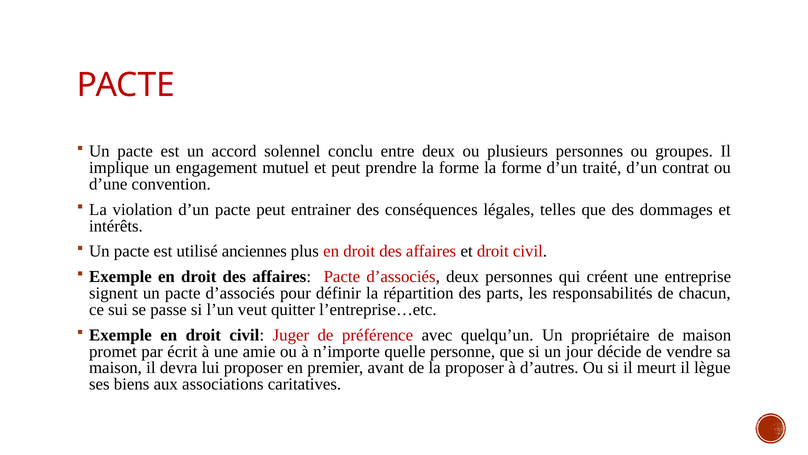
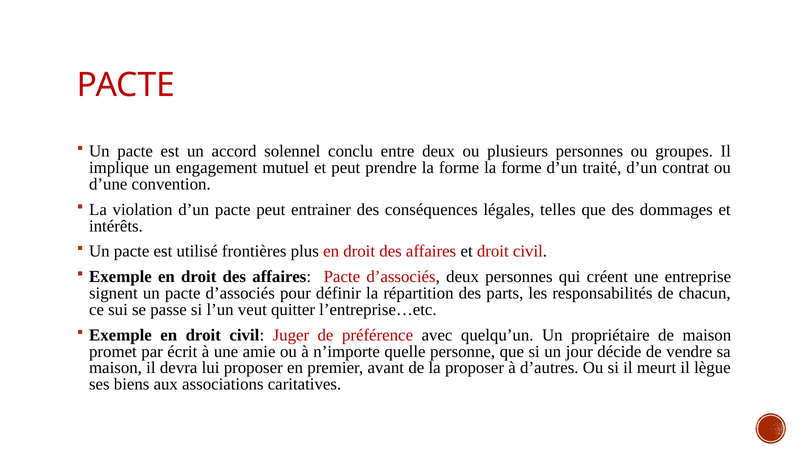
anciennes: anciennes -> frontières (254, 251)
